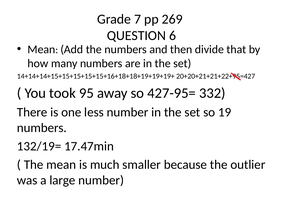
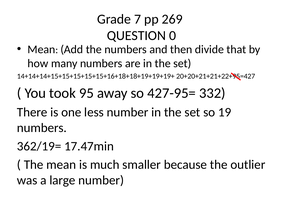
6: 6 -> 0 (173, 36)
132/19=: 132/19= -> 362/19= (39, 146)
